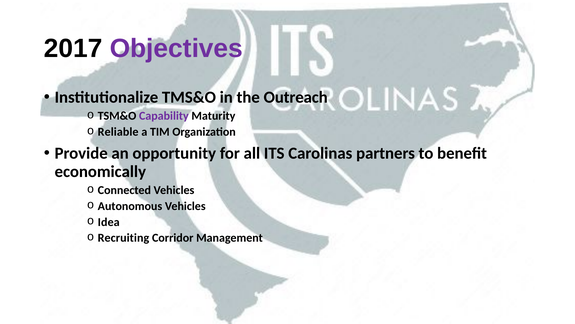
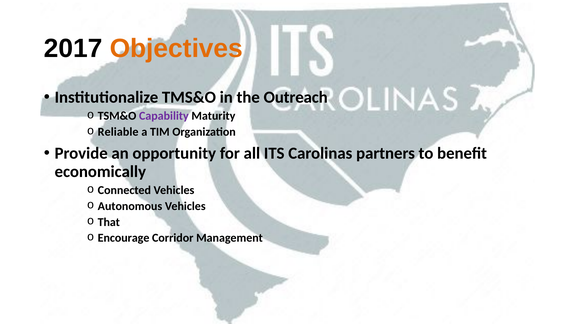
Objectives colour: purple -> orange (176, 48)
Idea: Idea -> That (109, 222)
Recruiting: Recruiting -> Encourage (124, 238)
